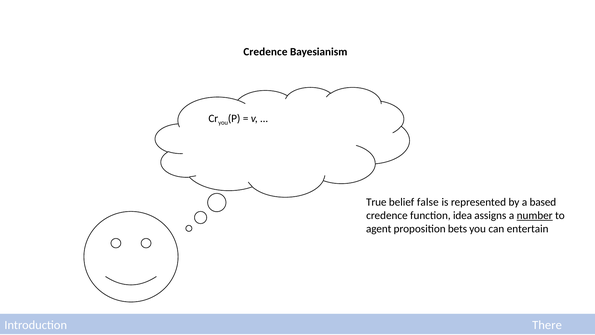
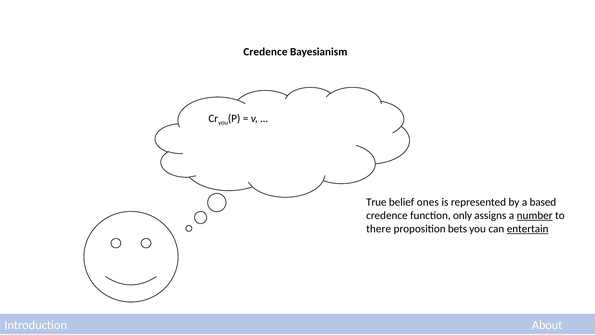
false: false -> ones (428, 202)
idea: idea -> only (463, 215)
agent: agent -> there (379, 229)
entertain underline: none -> present (528, 229)
There: There -> About (547, 325)
